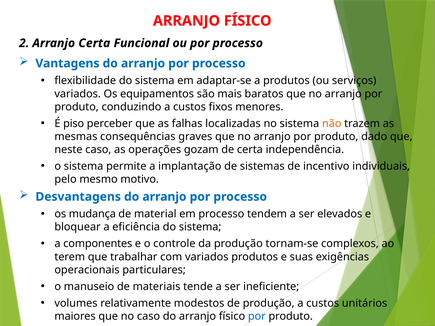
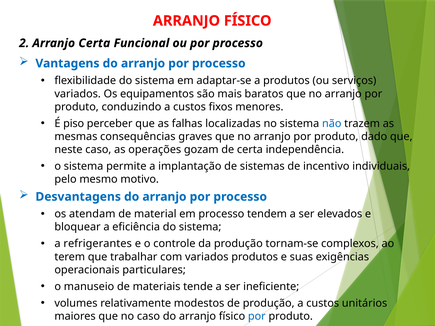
não colour: orange -> blue (332, 124)
mudança: mudança -> atendam (92, 214)
componentes: componentes -> refrigerantes (98, 244)
